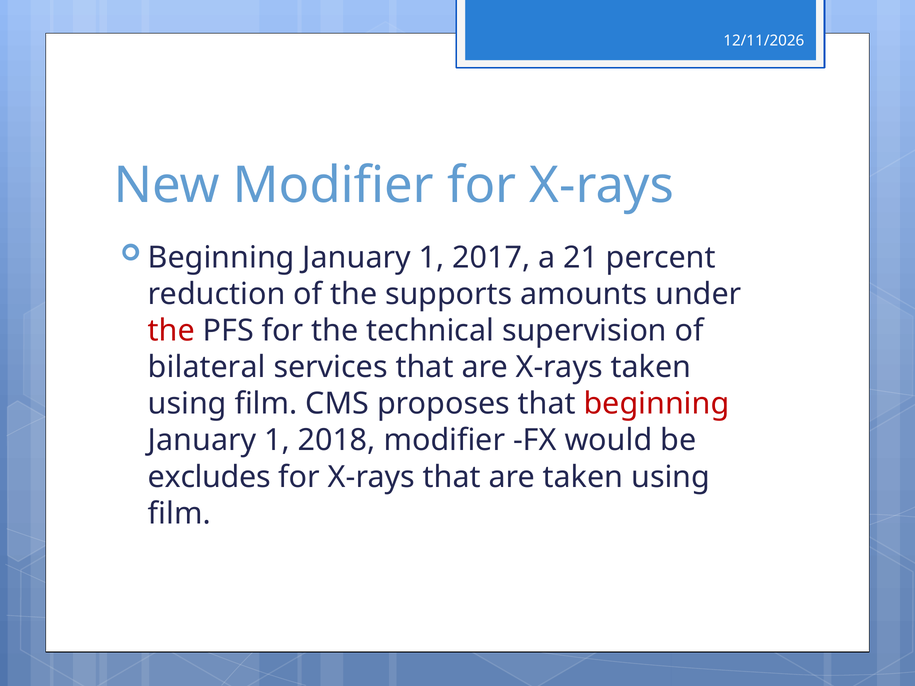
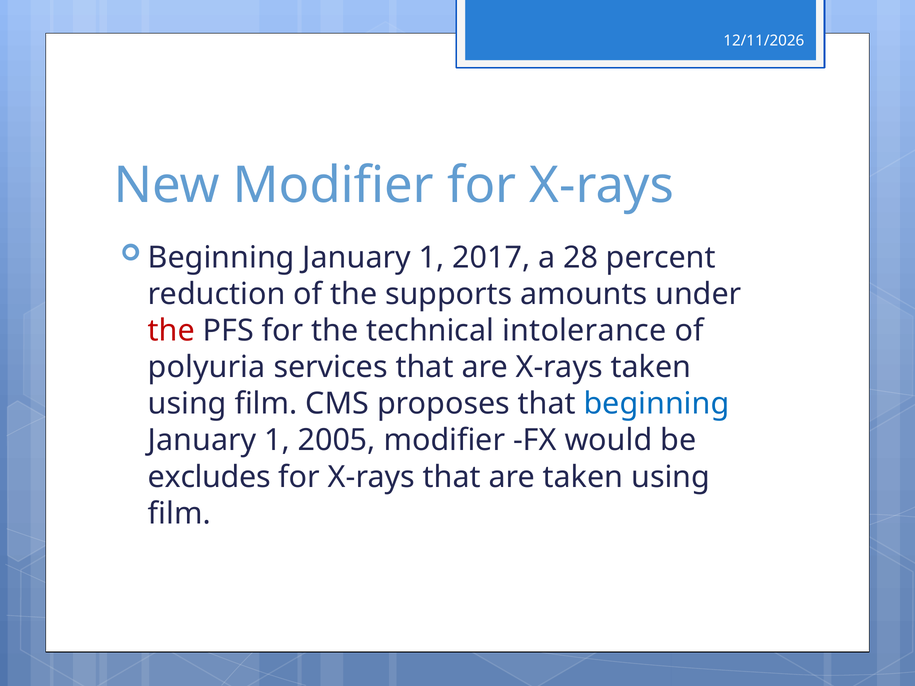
21: 21 -> 28 (581, 258)
supervision: supervision -> intolerance (584, 331)
bilateral: bilateral -> polyuria (207, 367)
beginning colour: red -> blue (657, 404)
2018: 2018 -> 2005 (337, 441)
